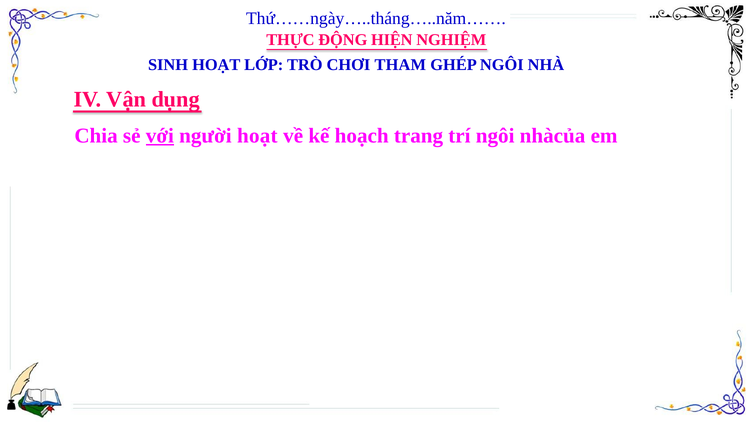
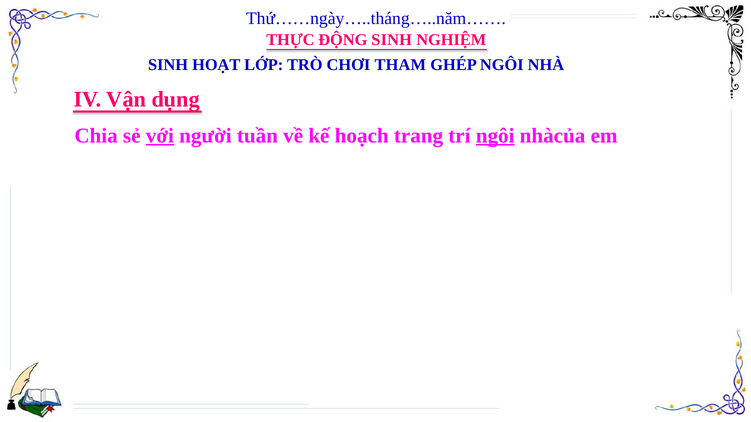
ĐỘNG HIỆN: HIỆN -> SINH (392, 40)
người hoạt: hoạt -> tuần (257, 136)
ngôi underline: none -> present (495, 136)
